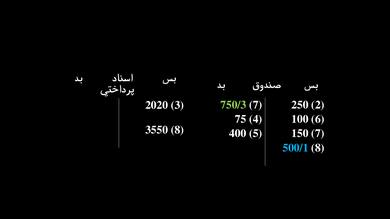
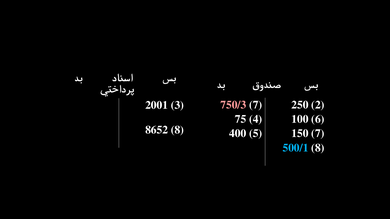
750/3 colour: light green -> pink (233, 105)
2020: 2020 -> 2001 (157, 105)
3550: 3550 -> 8652 (157, 130)
